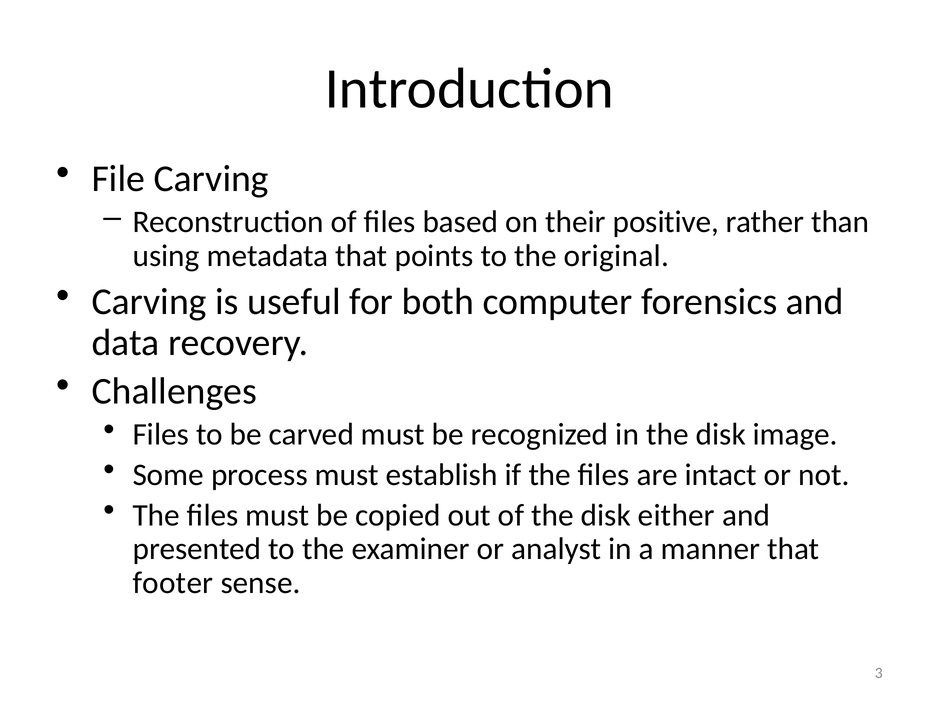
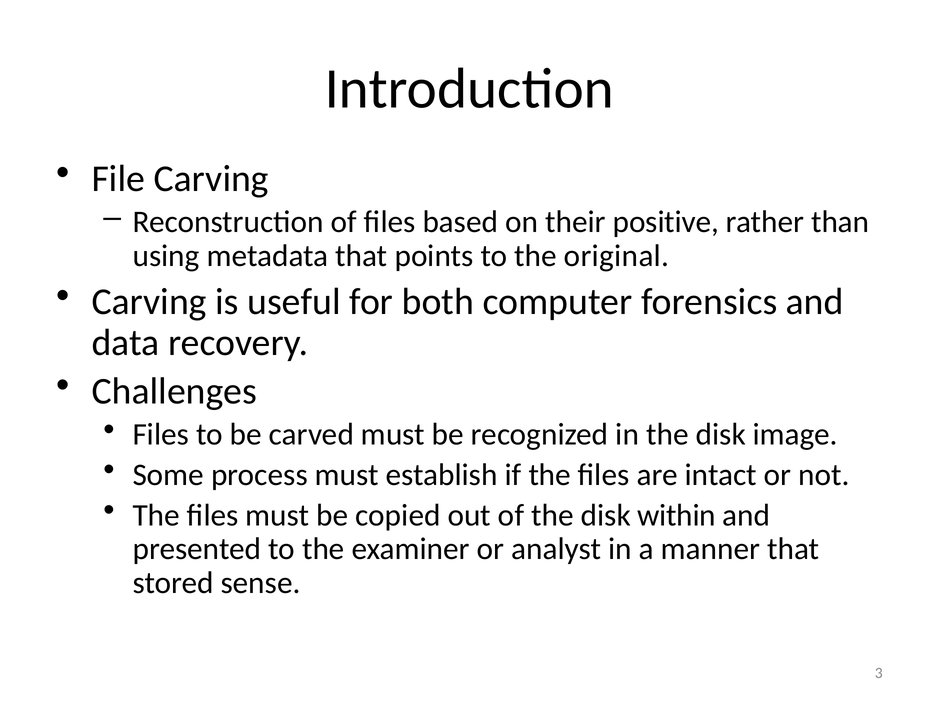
either: either -> within (677, 515)
footer: footer -> stored (173, 582)
